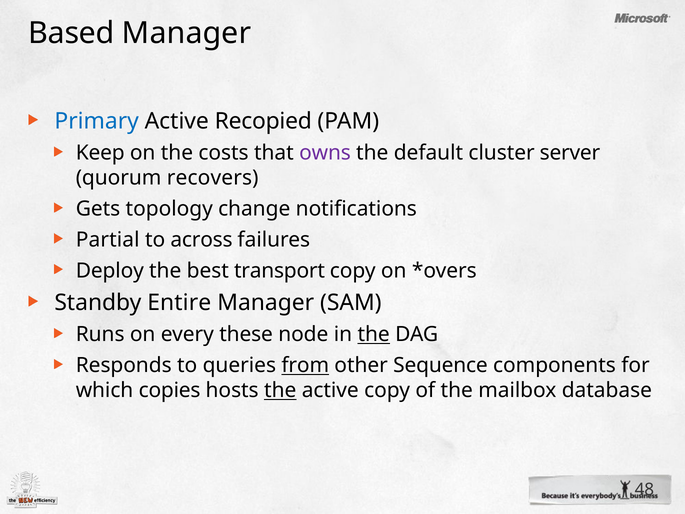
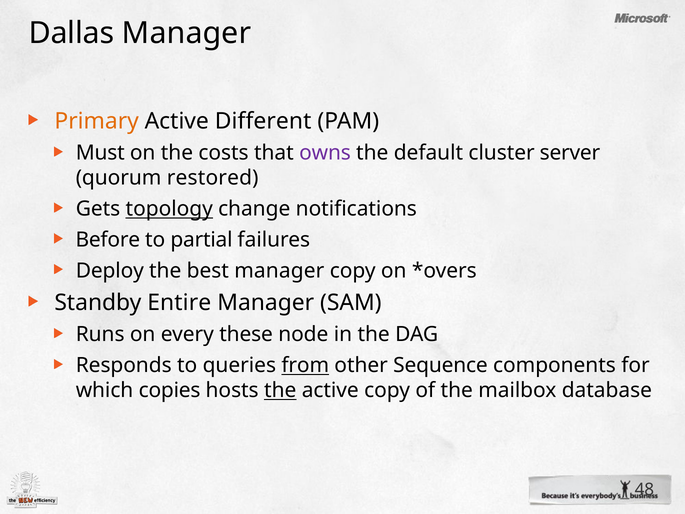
Based: Based -> Dallas (71, 33)
Primary colour: blue -> orange (97, 121)
Recopied: Recopied -> Different (263, 121)
Keep: Keep -> Must (100, 153)
recovers: recovers -> restored (213, 178)
topology underline: none -> present (169, 209)
Partial: Partial -> Before (108, 240)
across: across -> partial (202, 240)
best transport: transport -> manager (279, 270)
the underline: present -> none (374, 334)
